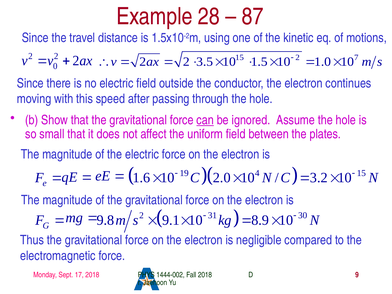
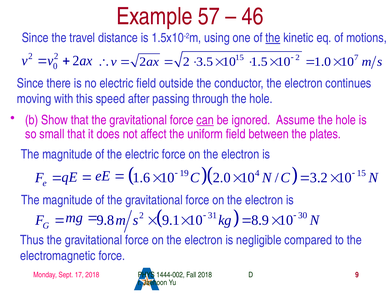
28: 28 -> 57 (209, 16)
87: 87 -> 46 (253, 16)
the underline: none -> present (273, 38)
